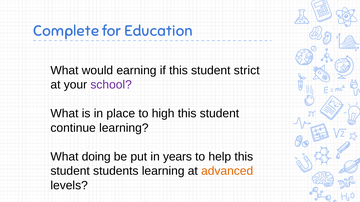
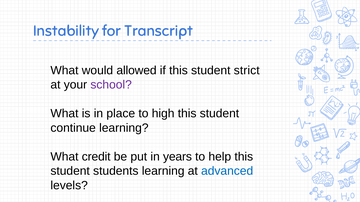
Complete: Complete -> Instability (66, 31)
Education: Education -> Transcript (159, 31)
earning: earning -> allowed (137, 71)
doing: doing -> credit (96, 157)
advanced colour: orange -> blue (227, 171)
